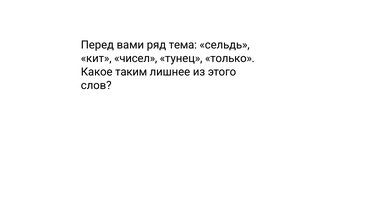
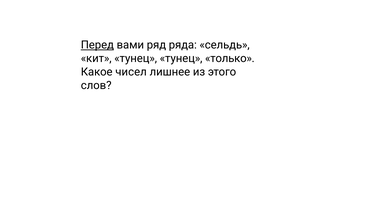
Перед underline: none -> present (97, 45)
тема: тема -> ряда (183, 45)
кит чисел: чисел -> тунец (136, 59)
таким: таким -> чисел (131, 72)
